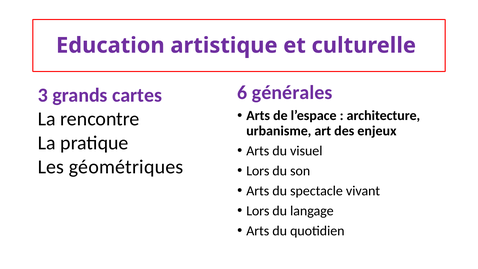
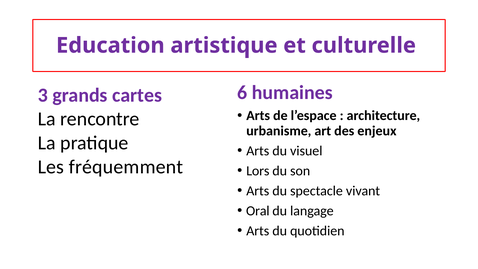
générales: générales -> humaines (292, 92)
géométriques: géométriques -> fréquemment (126, 167)
Lors: Lors -> Oral (258, 211)
